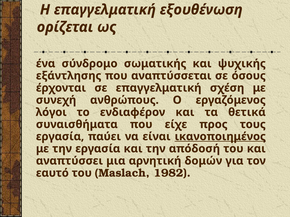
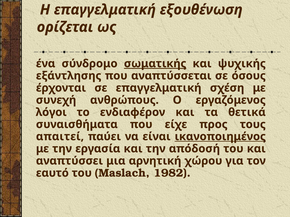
σωματικής underline: none -> present (155, 64)
εργασία: εργασία -> απαιτεί (60, 137)
δομών: δομών -> χώρου (203, 161)
